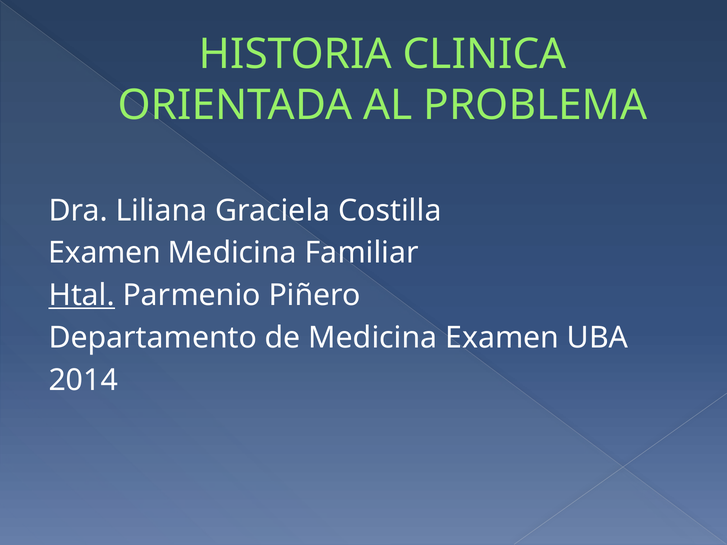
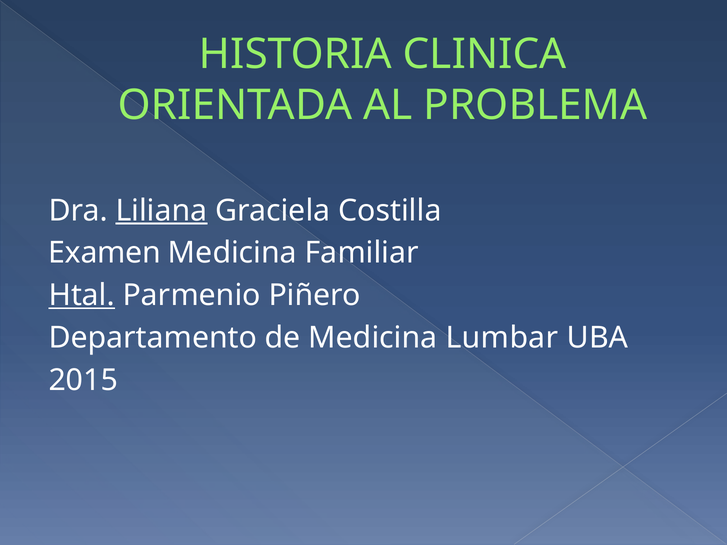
Liliana underline: none -> present (162, 211)
Medicina Examen: Examen -> Lumbar (502, 338)
2014: 2014 -> 2015 (83, 380)
